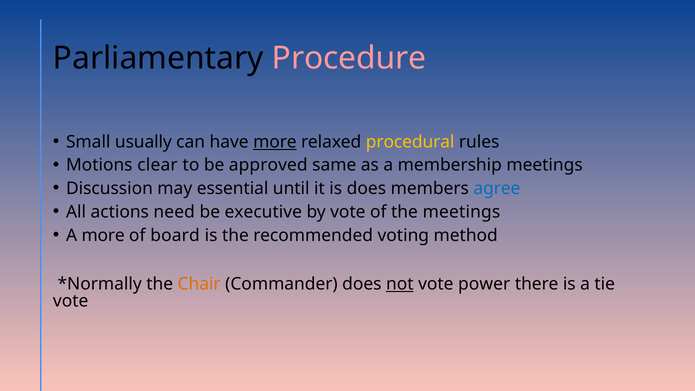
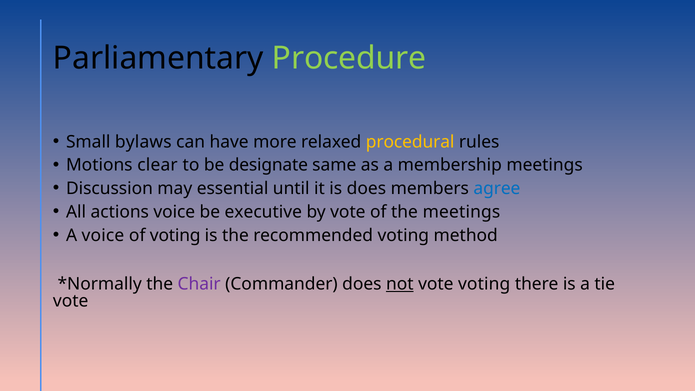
Procedure colour: pink -> light green (349, 58)
usually: usually -> bylaws (143, 142)
more underline: present -> none (275, 142)
approved: approved -> designate (268, 165)
actions need: need -> voice (174, 212)
A more: more -> voice (103, 235)
of board: board -> voting (175, 235)
Chair colour: orange -> purple (199, 284)
vote power: power -> voting (484, 284)
